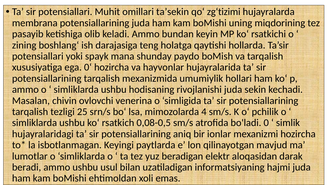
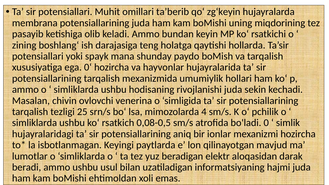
ta’sekin: ta’sekin -> ta’berib (173, 12)
zg‘tizimi: zg‘tizimi -> zg‘keyin (224, 12)
